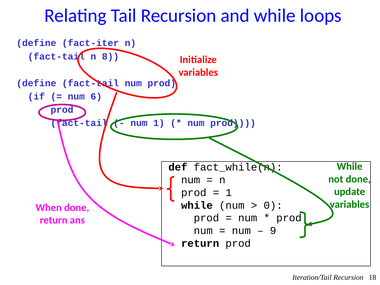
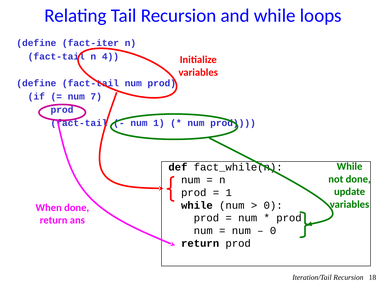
8: 8 -> 4 (110, 57)
6: 6 -> 7 (96, 96)
9: 9 -> 0 (273, 231)
